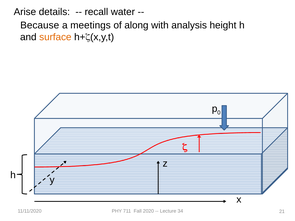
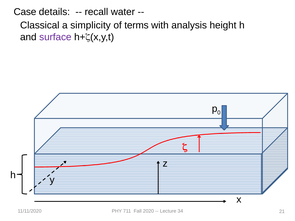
Arise: Arise -> Case (25, 12)
Because: Because -> Classical (40, 25)
meetings: meetings -> simplicity (91, 25)
along: along -> terms (136, 25)
surface colour: orange -> purple (55, 37)
